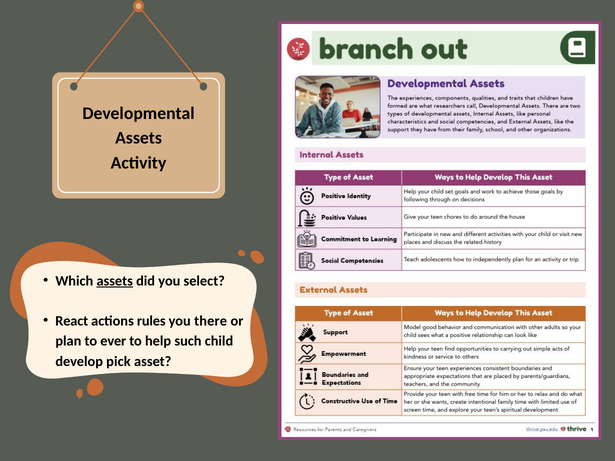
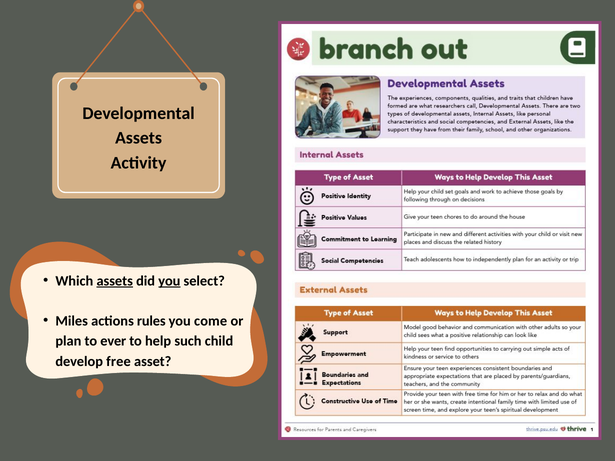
you underline: none -> present (169, 281)
React: React -> Miles (72, 321)
there: there -> come (211, 321)
pick: pick -> free (118, 362)
